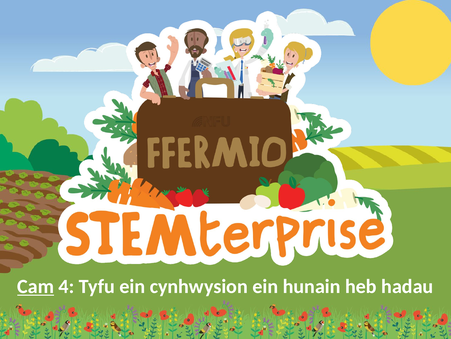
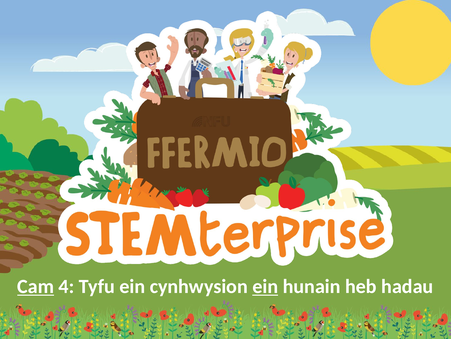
ein underline: none -> present (265, 286)
